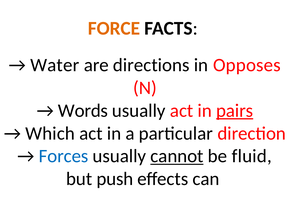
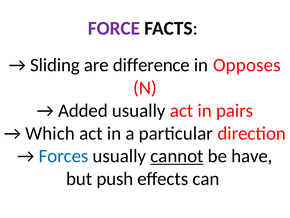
FORCE colour: orange -> purple (114, 28)
Water: Water -> Sliding (55, 65)
directions: directions -> difference (151, 65)
Words: Words -> Added (83, 110)
pairs underline: present -> none (235, 110)
fluid: fluid -> have (252, 156)
